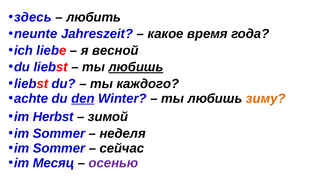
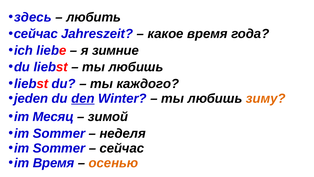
neunte: neunte -> сейчас (36, 34)
весной: весной -> зимние (115, 50)
любишь underline: present -> none (136, 67)
achte: achte -> jeden (31, 98)
Herbst: Herbst -> Месяц (53, 117)
im Месяц: Месяц -> Время (54, 163)
осенью colour: purple -> orange (113, 163)
